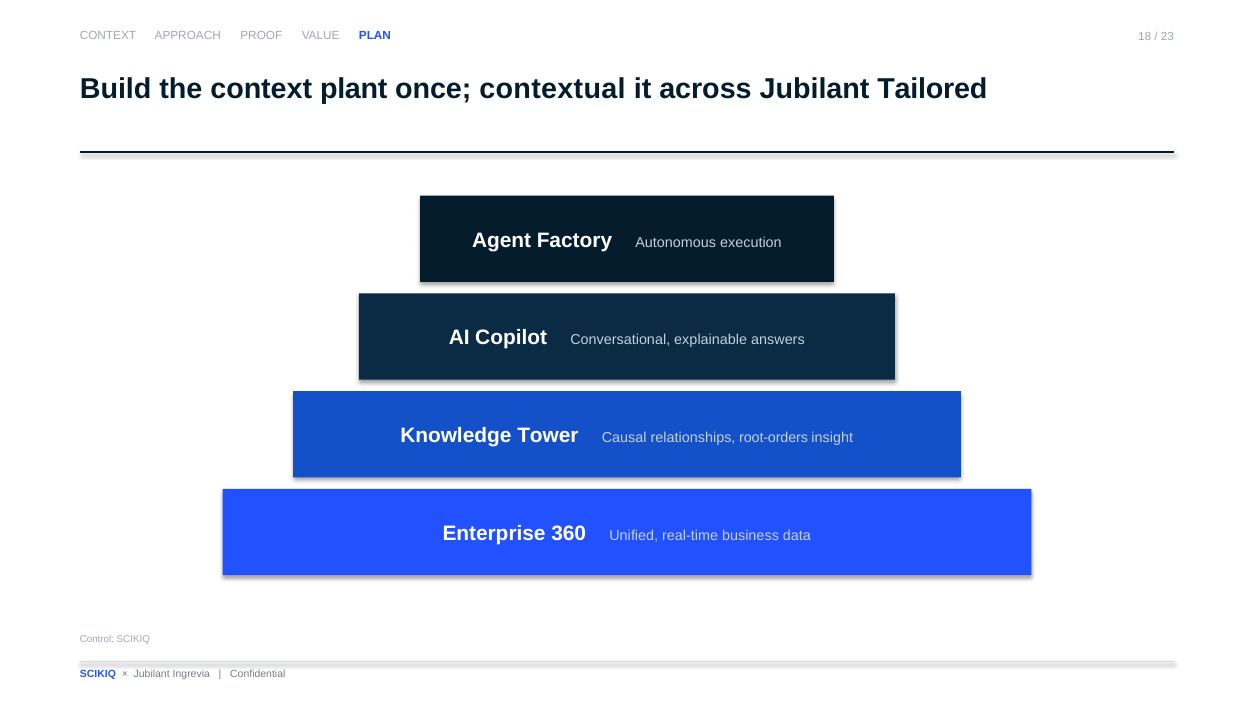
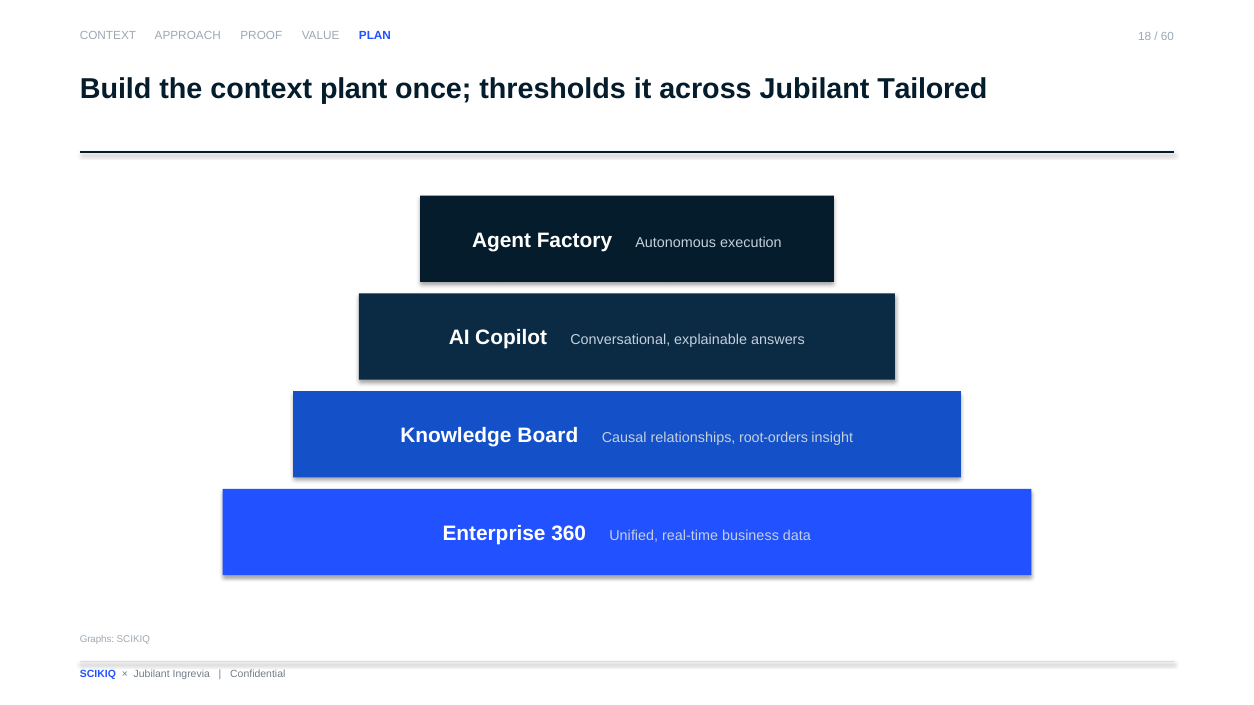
23: 23 -> 60 (1167, 37)
contextual: contextual -> thresholds (553, 89)
Tower: Tower -> Board (548, 436)
Control: Control -> Graphs (97, 639)
